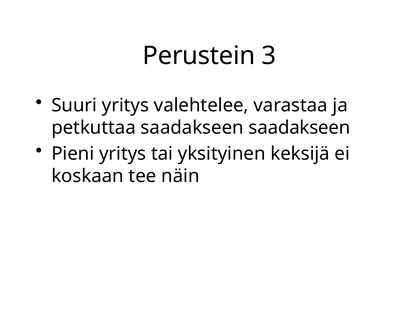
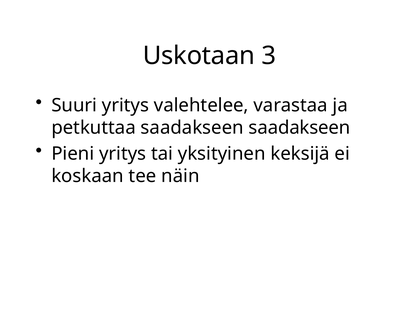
Perustein: Perustein -> Uskotaan (199, 56)
